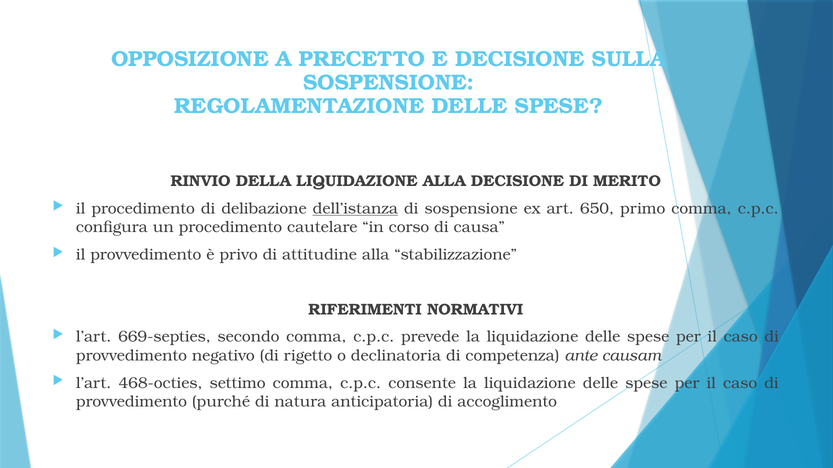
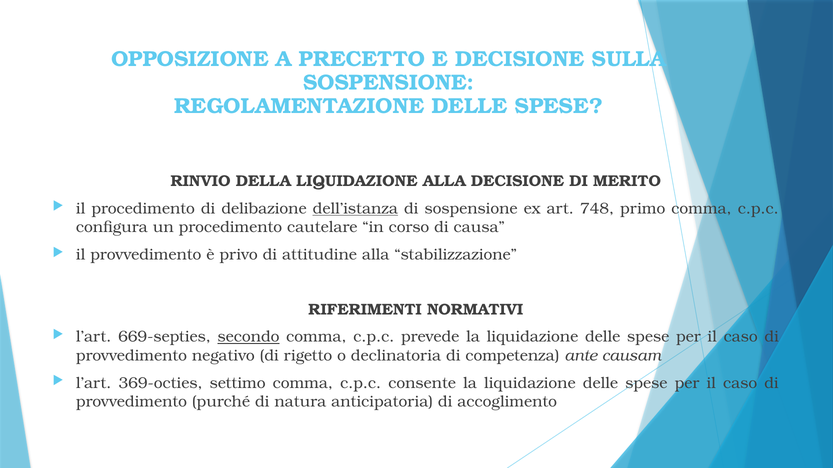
650: 650 -> 748 (597, 209)
secondo underline: none -> present (249, 337)
468-octies: 468-octies -> 369-octies (161, 383)
